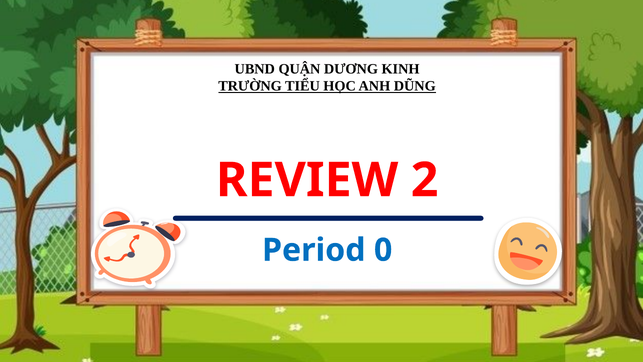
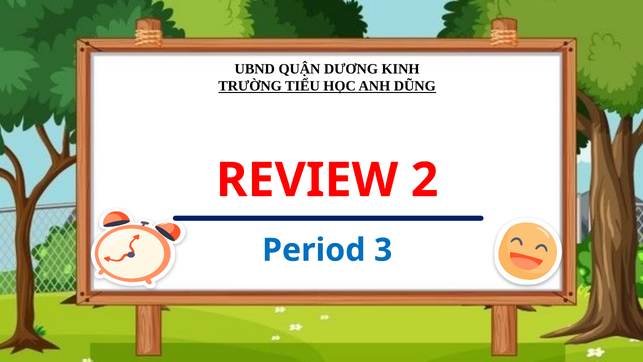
0: 0 -> 3 (383, 250)
